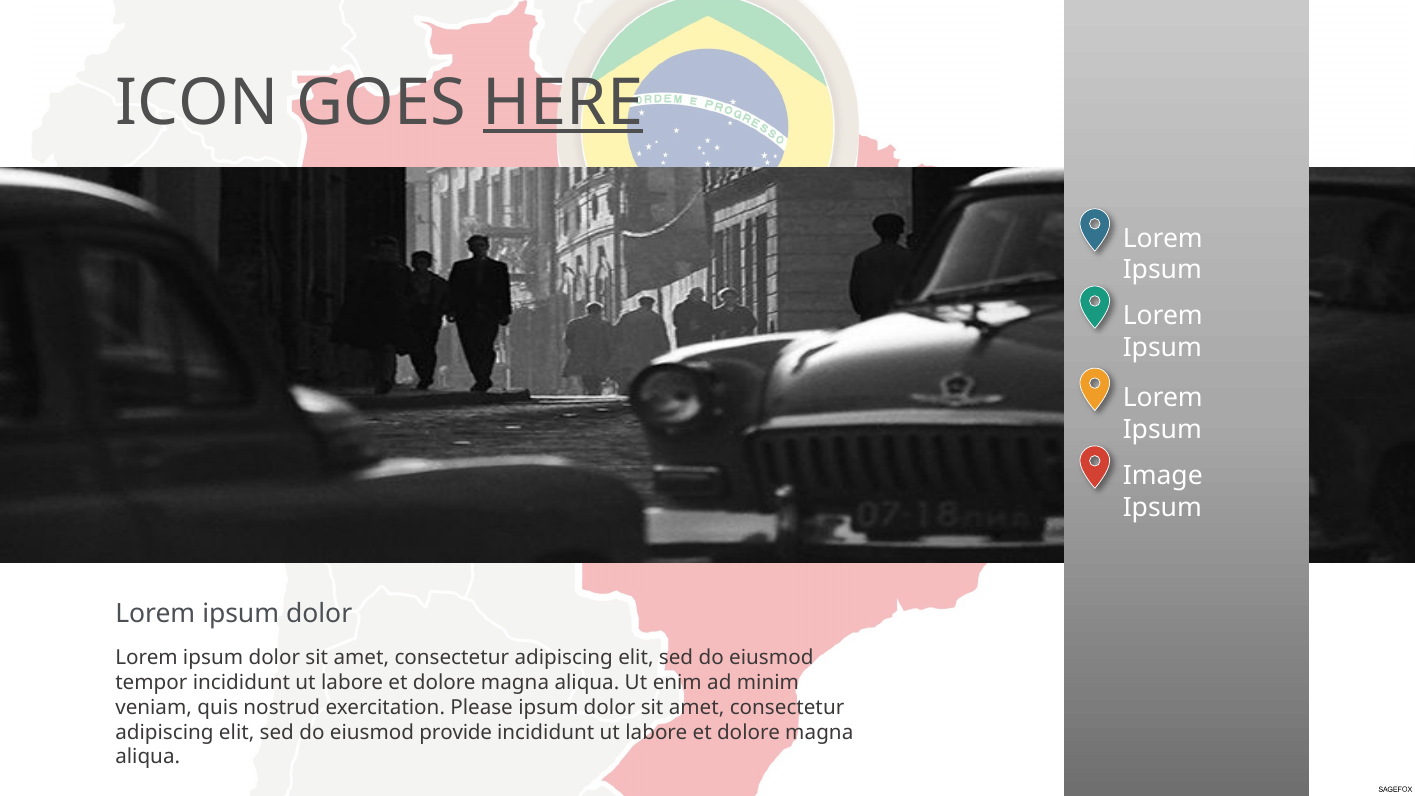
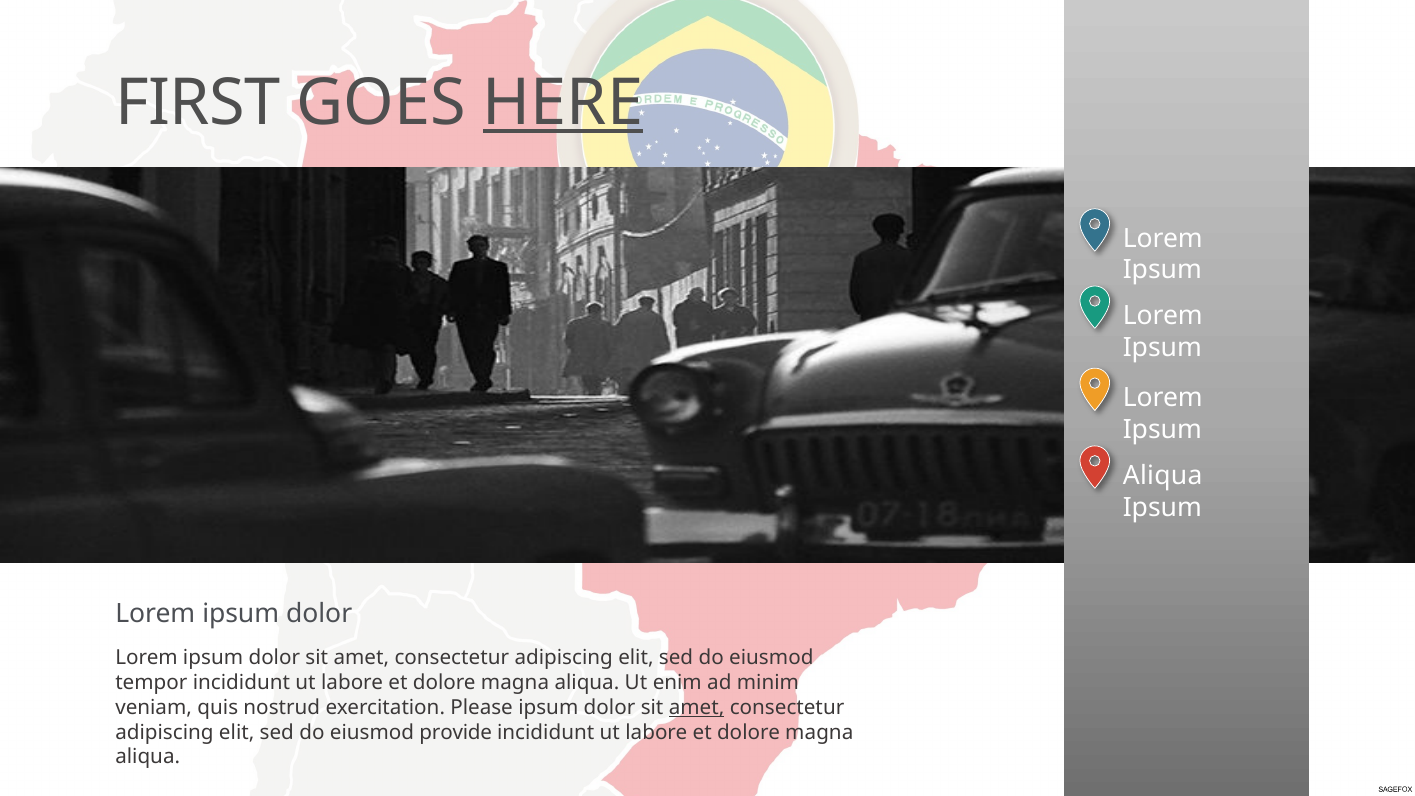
ICON: ICON -> FIRST (198, 103)
Image: Image -> Aliqua (1163, 475)
amet underline: none -> present (697, 707)
